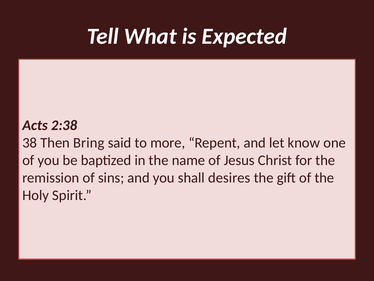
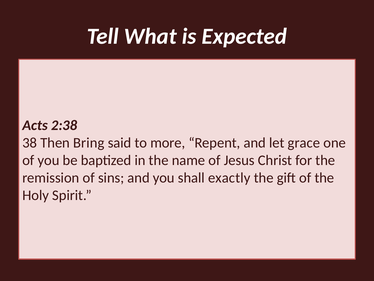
know: know -> grace (304, 143)
desires: desires -> exactly (229, 177)
